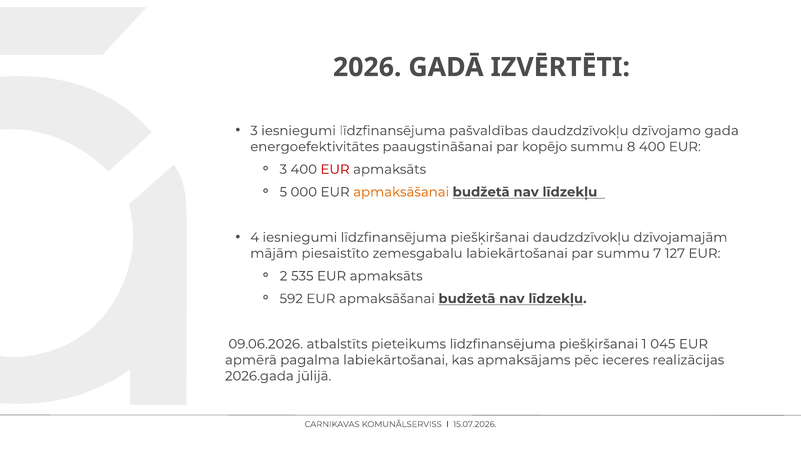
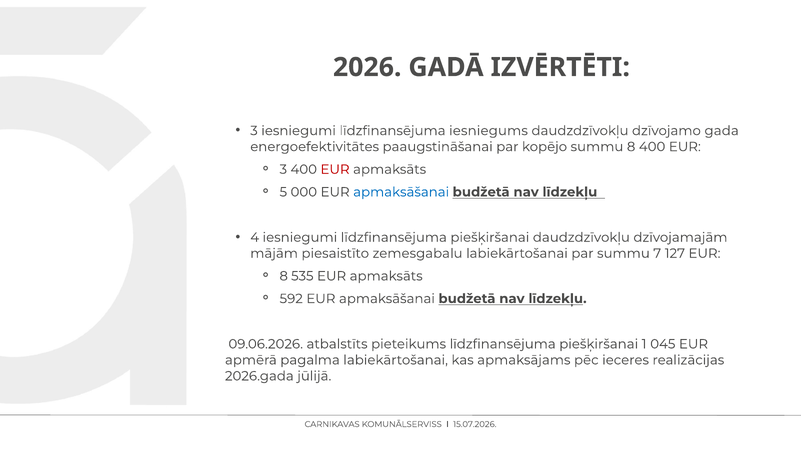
pašvaldības: pašvaldības -> iesniegums (488, 131)
apmaksāšanai colour: orange -> blue (401, 192)
2: 2 -> 8 (284, 276)
